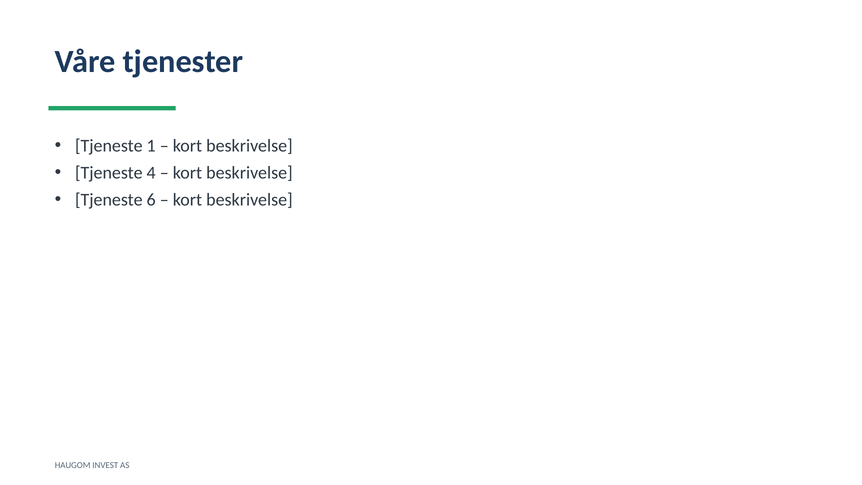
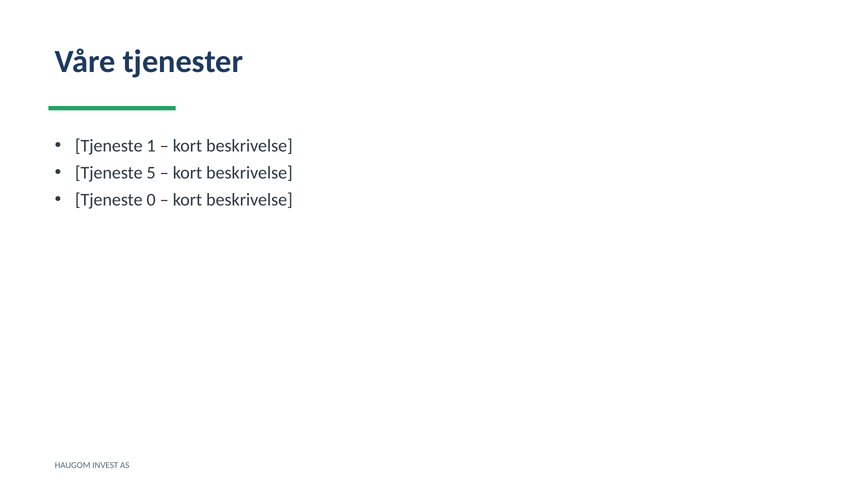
4: 4 -> 5 (151, 173)
6: 6 -> 0 (151, 200)
